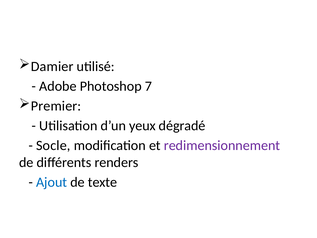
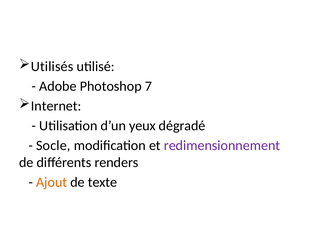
Damier: Damier -> Utilisés (52, 67)
Premier: Premier -> Internet (56, 106)
Ajout colour: blue -> orange (52, 182)
